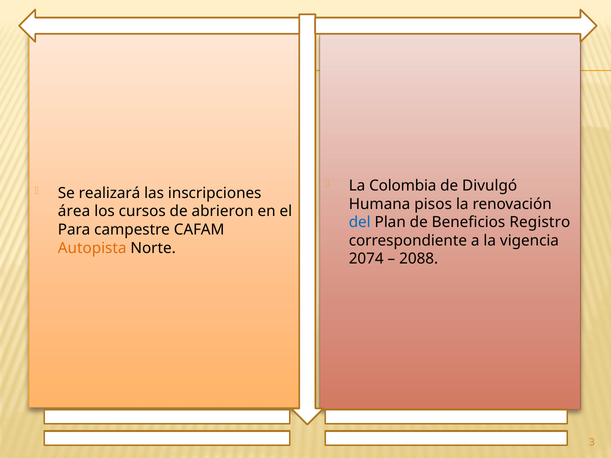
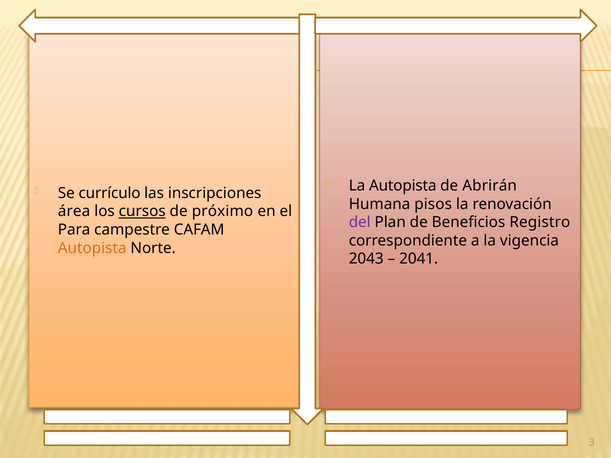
La Colombia: Colombia -> Autopista (403, 186)
Divulgó: Divulgó -> Abrirán (490, 186)
realizará: realizará -> currículo (110, 193)
cursos underline: none -> present (142, 211)
abrieron: abrieron -> próximo (223, 211)
del colour: blue -> purple (360, 222)
2074: 2074 -> 2043 (366, 259)
2088: 2088 -> 2041 (419, 259)
